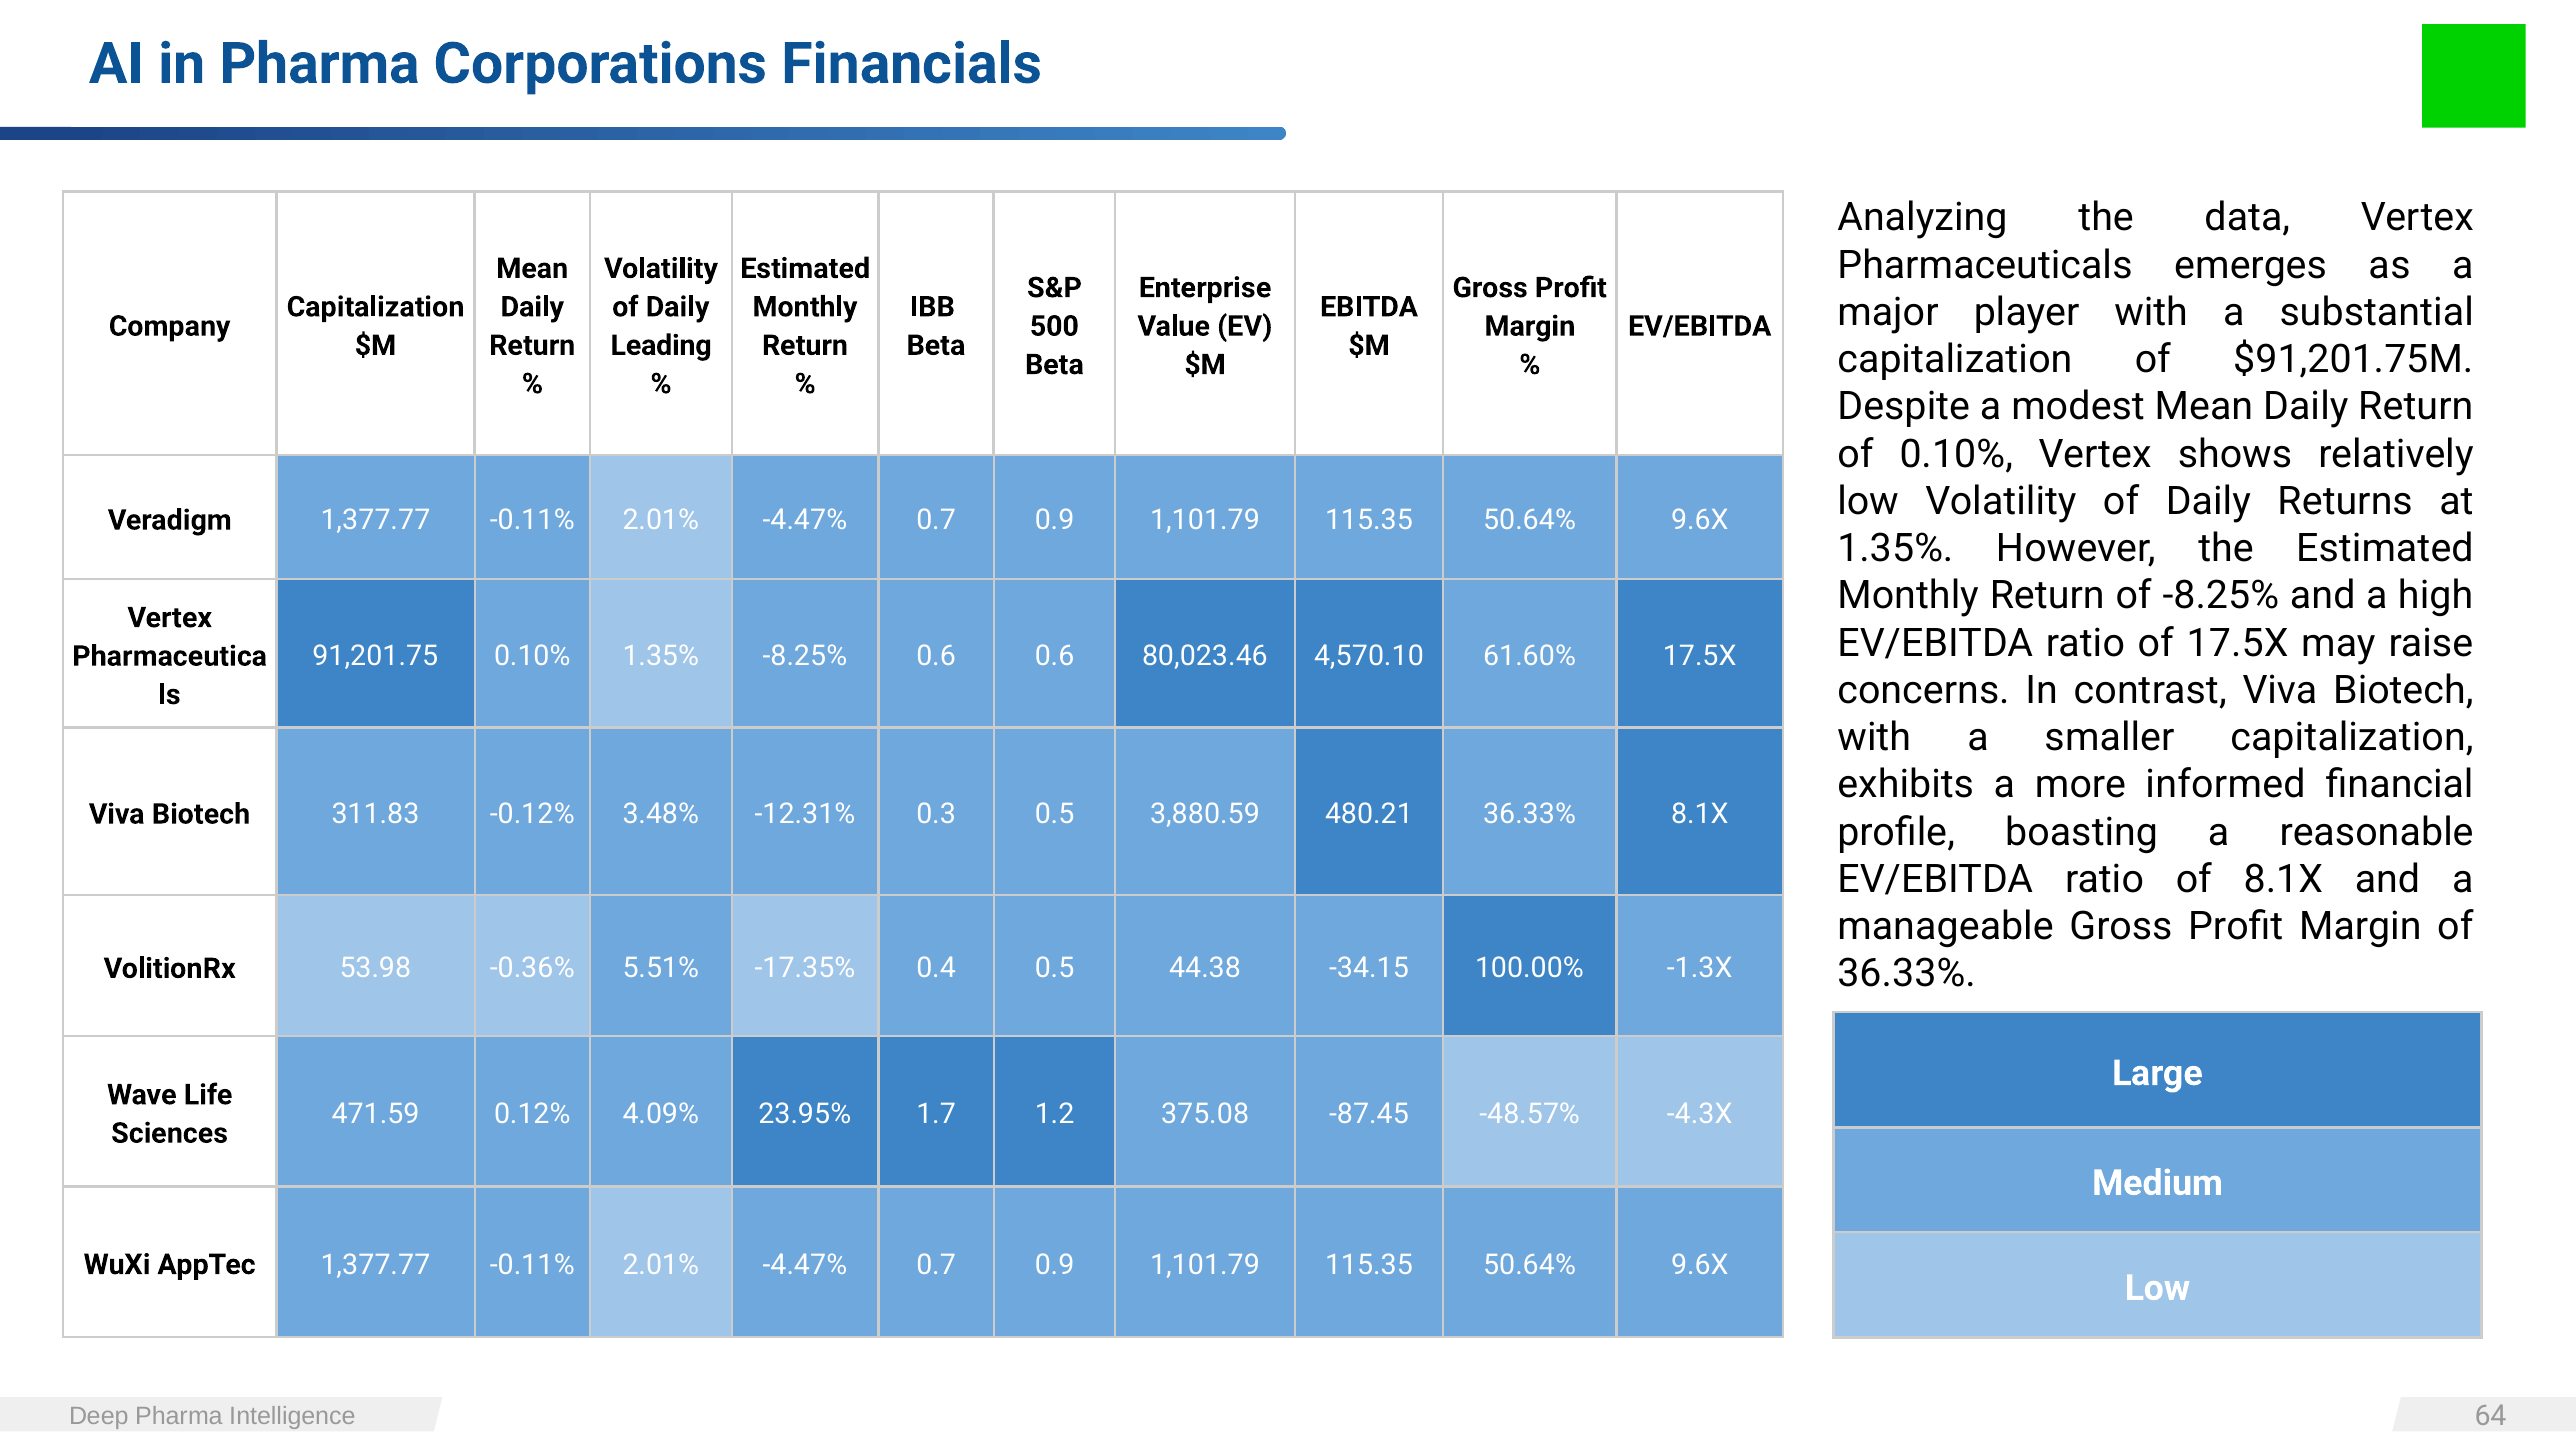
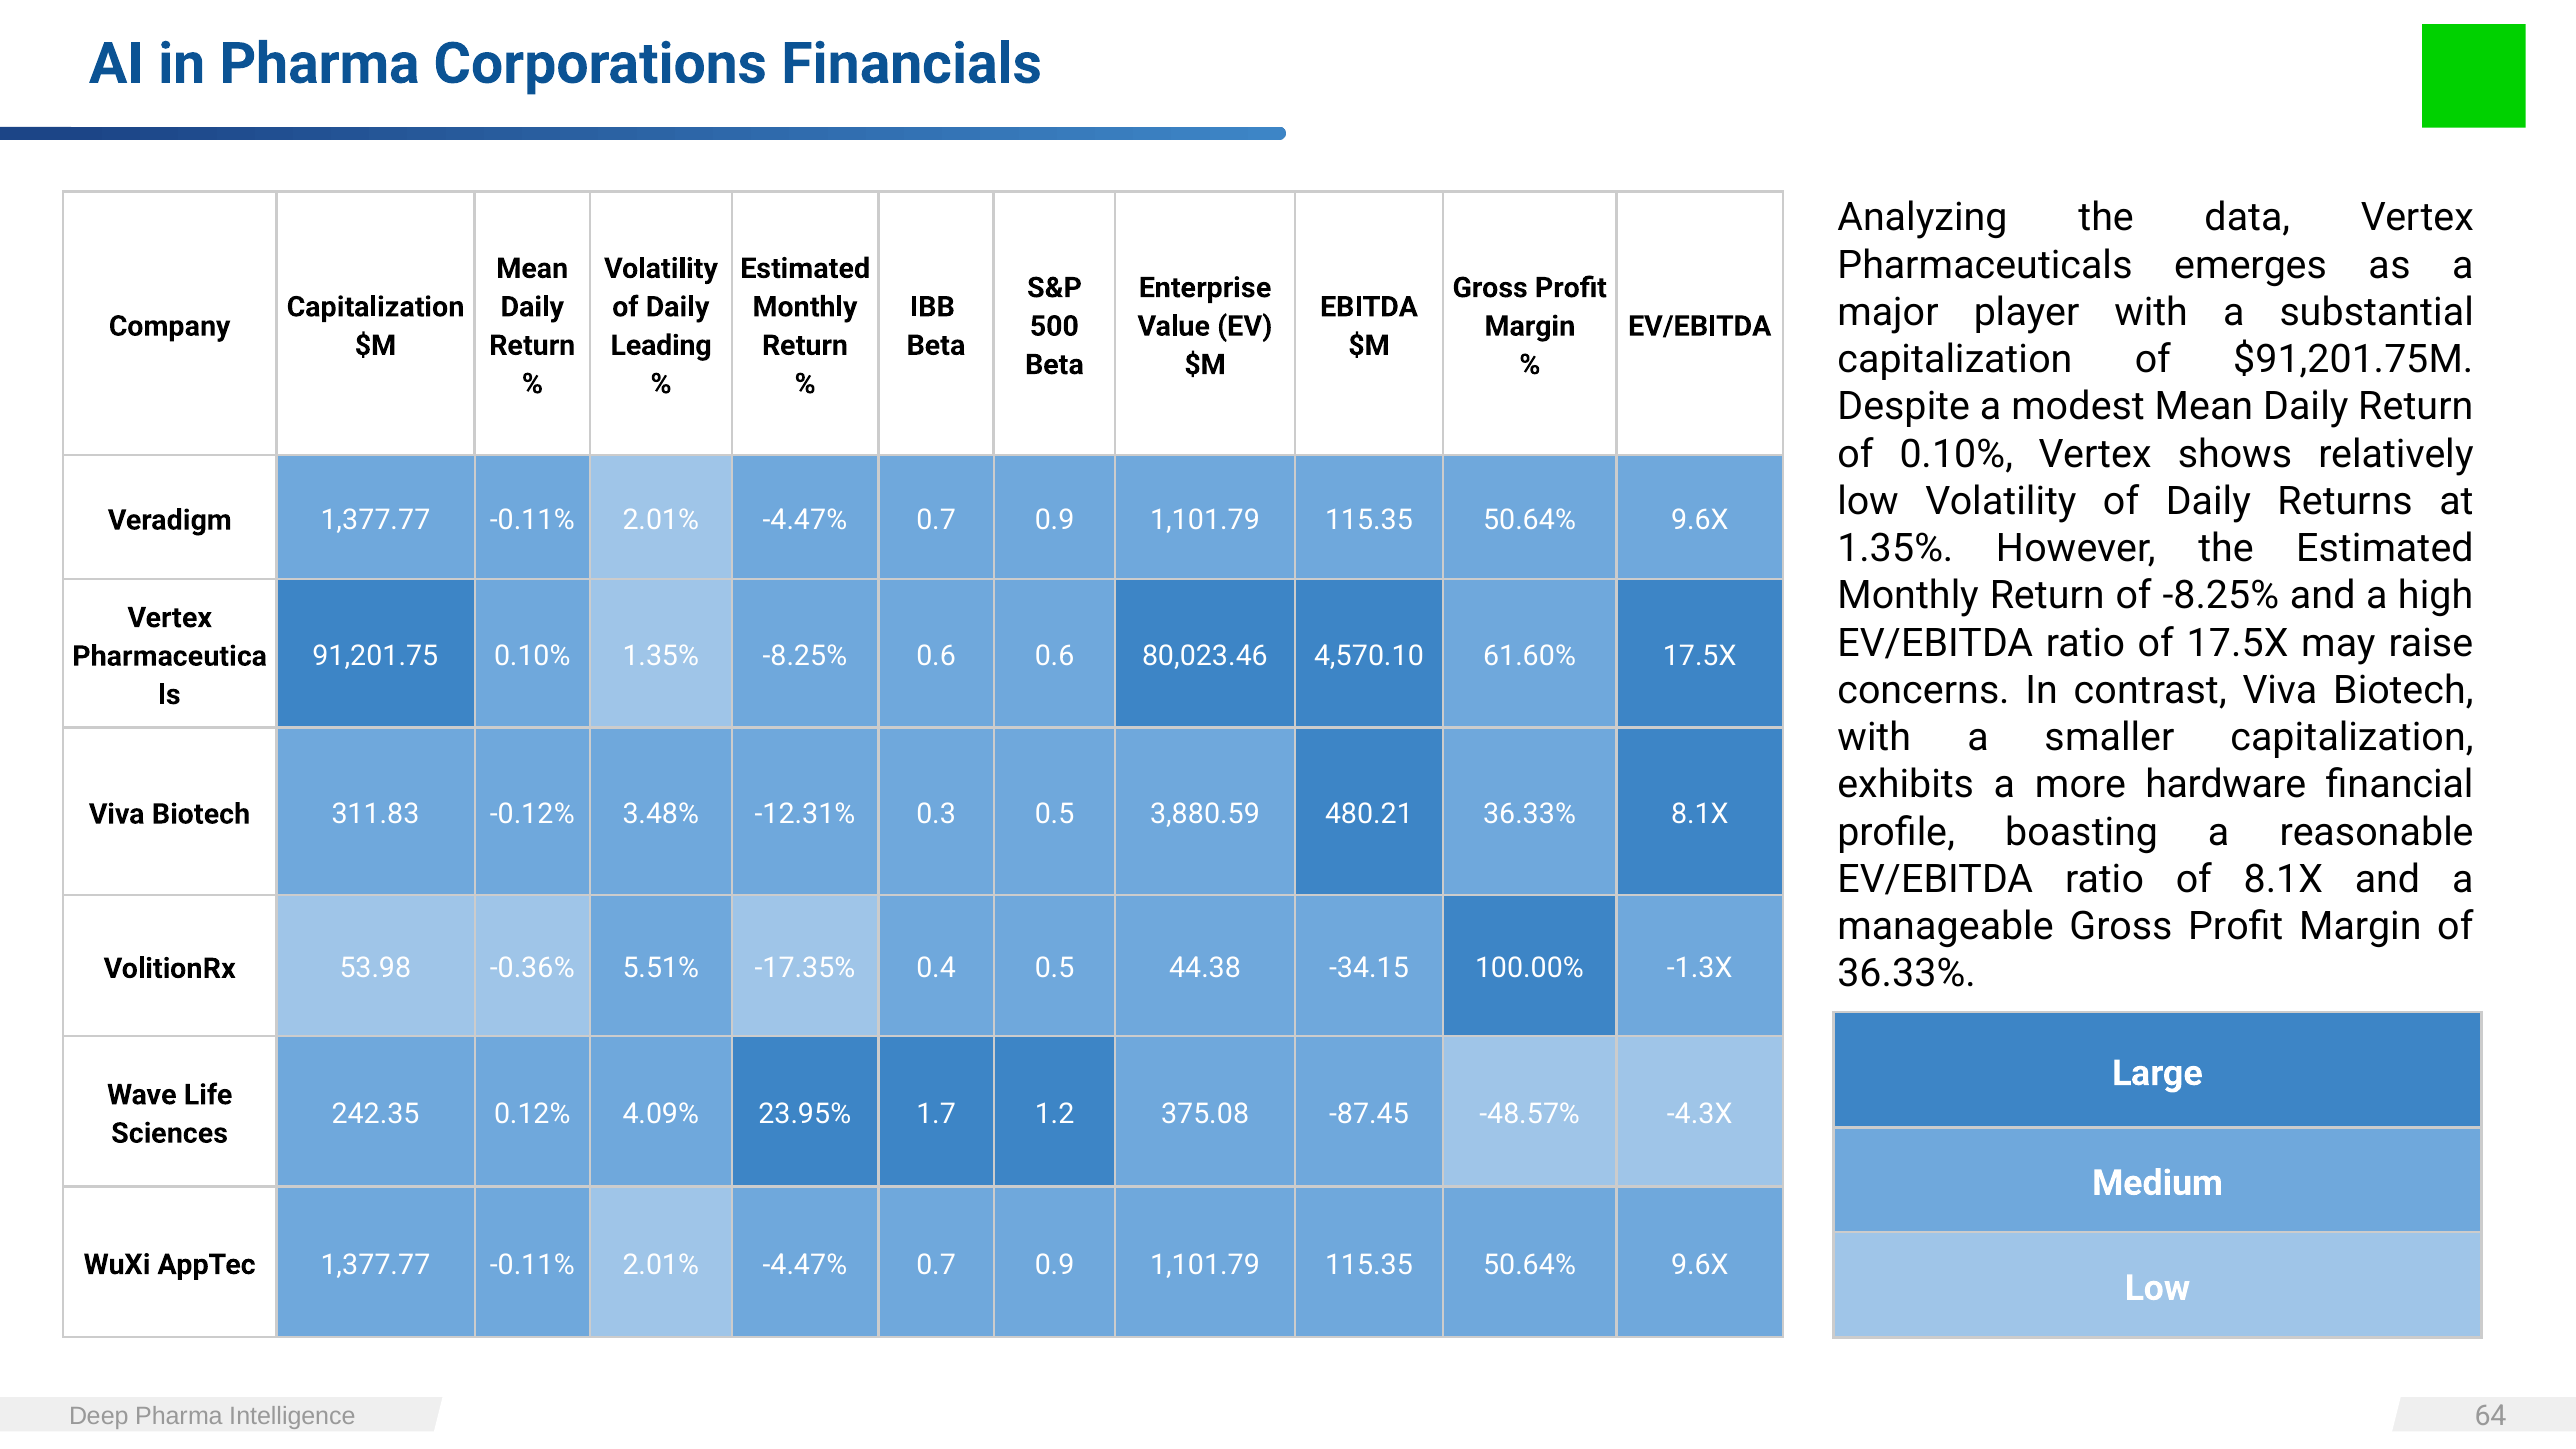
informed: informed -> hardware (2226, 785)
471.59: 471.59 -> 242.35 (376, 1114)
